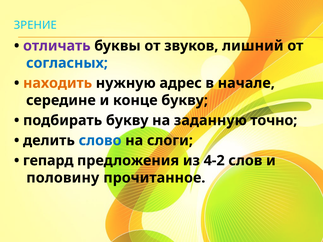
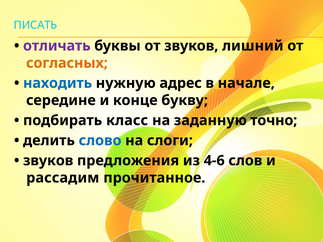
ЗРЕНИЕ: ЗРЕНИЕ -> ПИСАТЬ (35, 25)
согласных colour: blue -> orange (67, 63)
находить colour: orange -> blue (58, 83)
подбирать букву: букву -> класс (127, 121)
гепард: гепард -> звуков (48, 161)
4-2: 4-2 -> 4-6 (214, 161)
половину: половину -> рассадим (63, 178)
